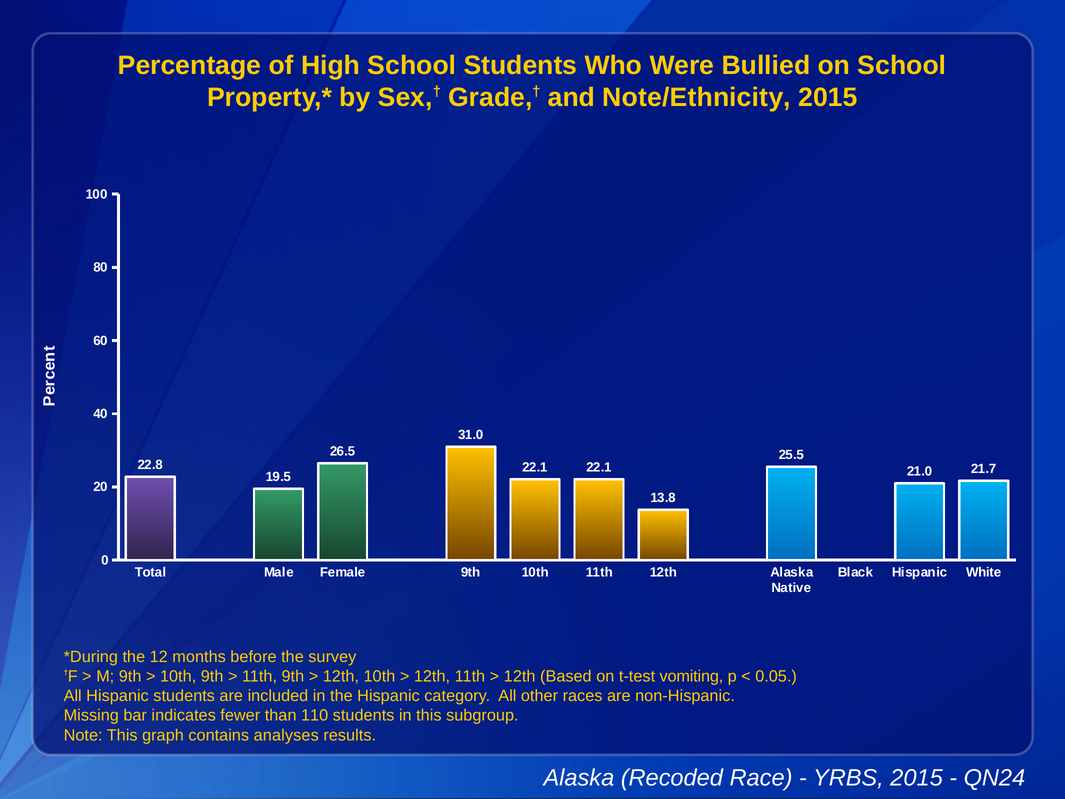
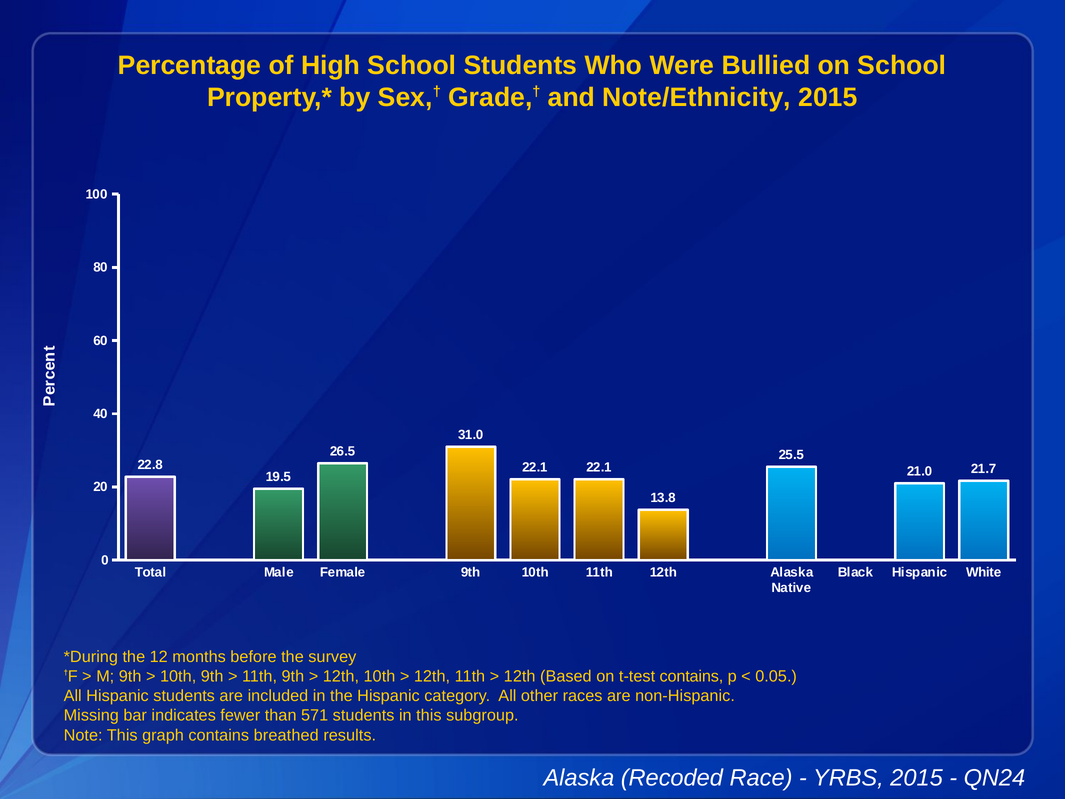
t-test vomiting: vomiting -> contains (691, 676)
110: 110 -> 571 (315, 715)
analyses: analyses -> breathed (286, 735)
